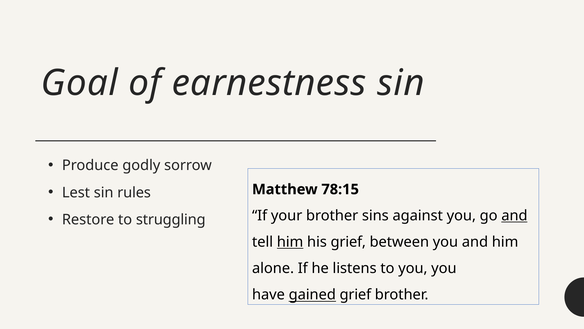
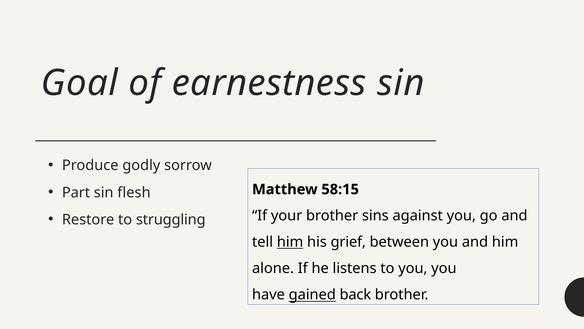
Lest: Lest -> Part (76, 192)
rules: rules -> flesh (134, 192)
78:15: 78:15 -> 58:15 (340, 189)
and underline: present -> none (514, 215)
gained grief: grief -> back (355, 294)
